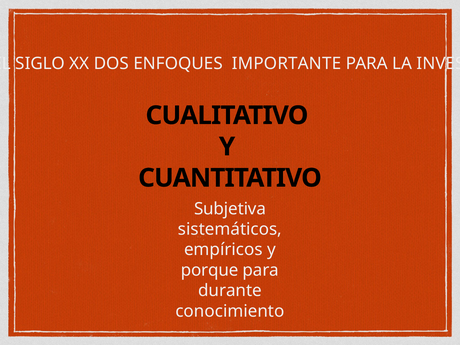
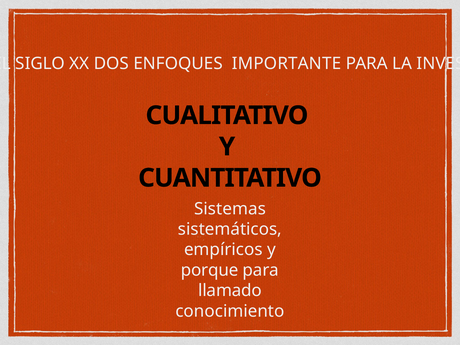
Subjetiva: Subjetiva -> Sistemas (230, 209)
durante: durante -> llamado (230, 291)
